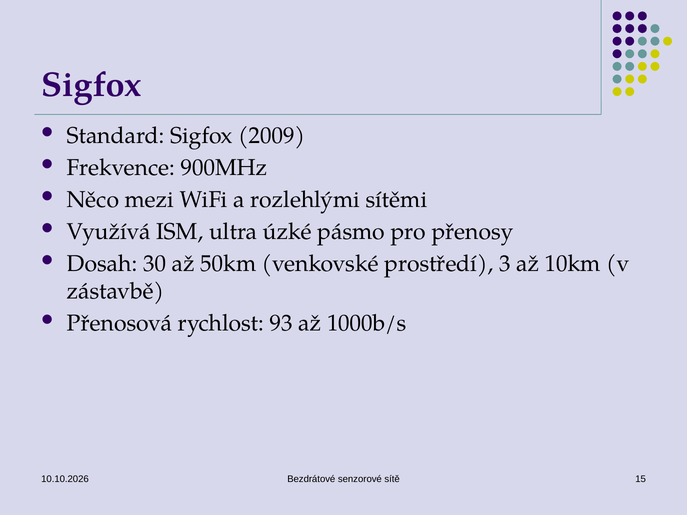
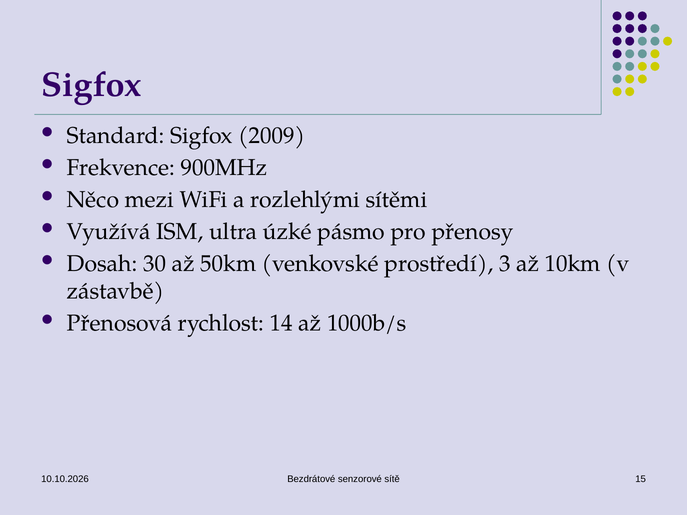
93: 93 -> 14 (281, 323)
